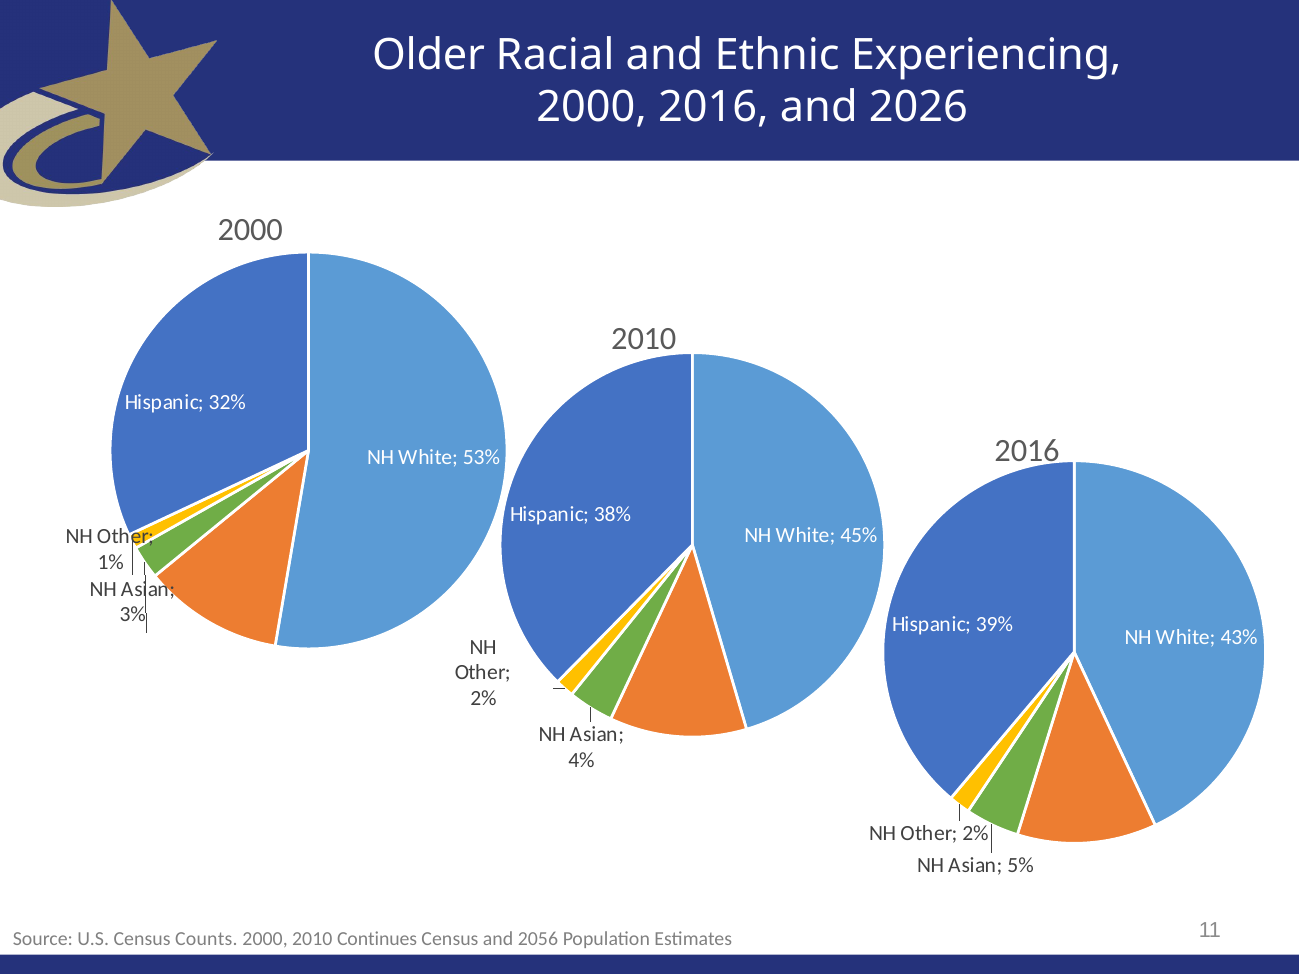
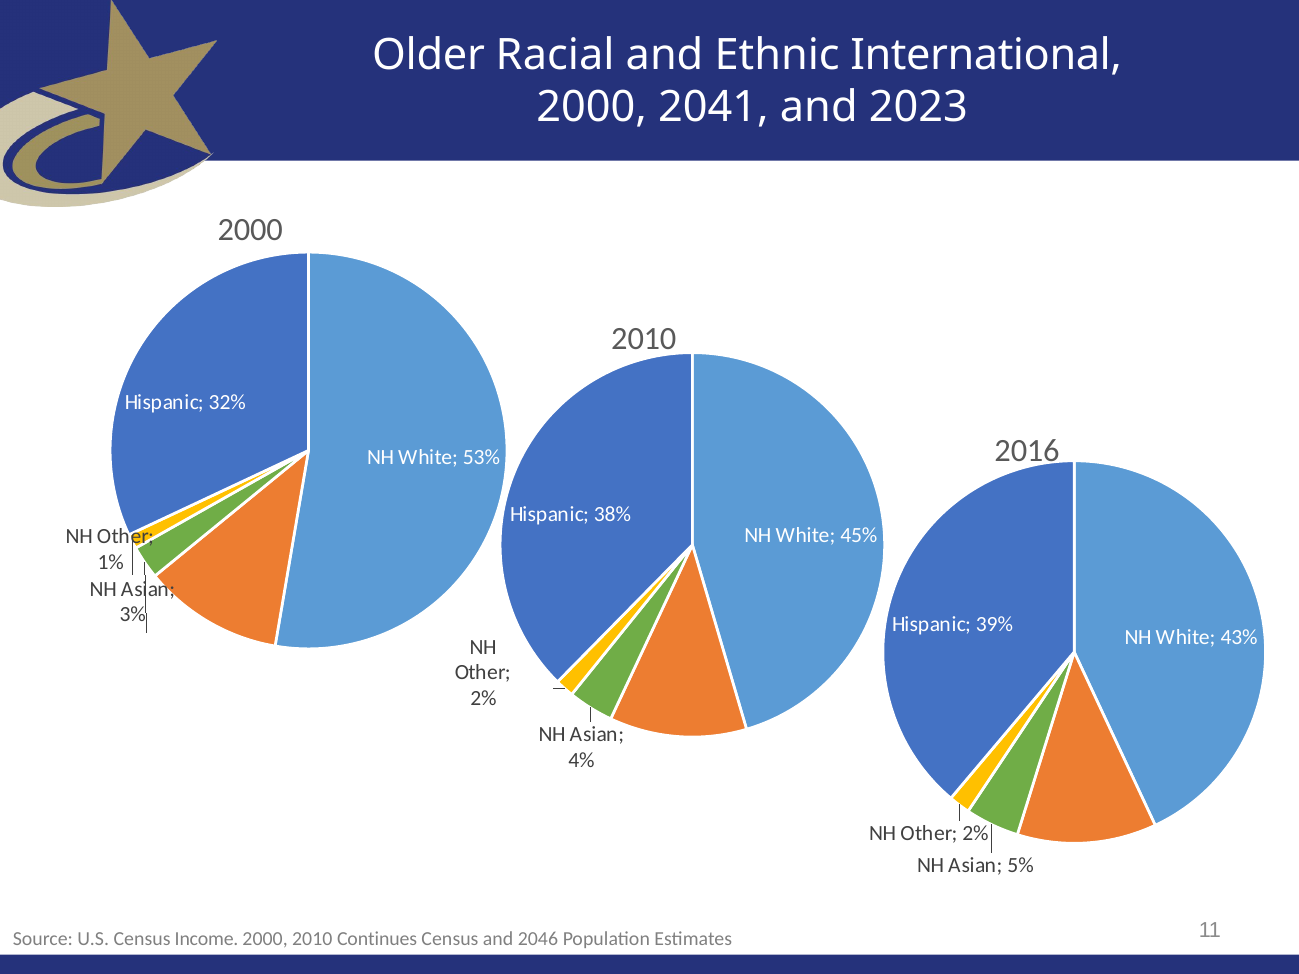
Experiencing: Experiencing -> International (986, 55)
2000 2016: 2016 -> 2041 (713, 107)
2026: 2026 -> 2023 (918, 107)
Counts: Counts -> Income (207, 939)
2056: 2056 -> 2046 (538, 939)
